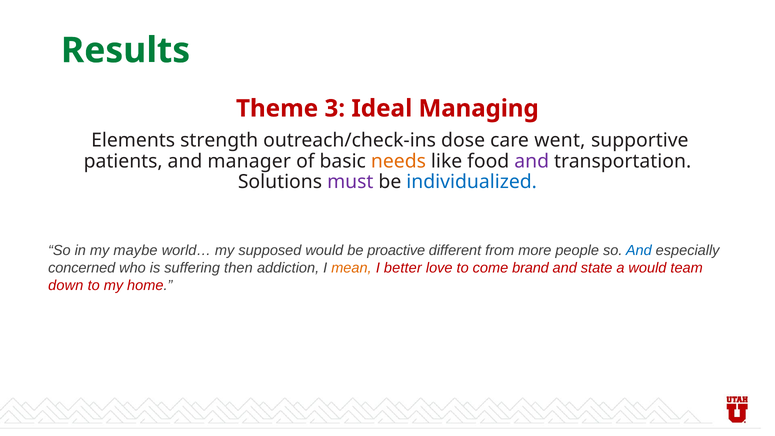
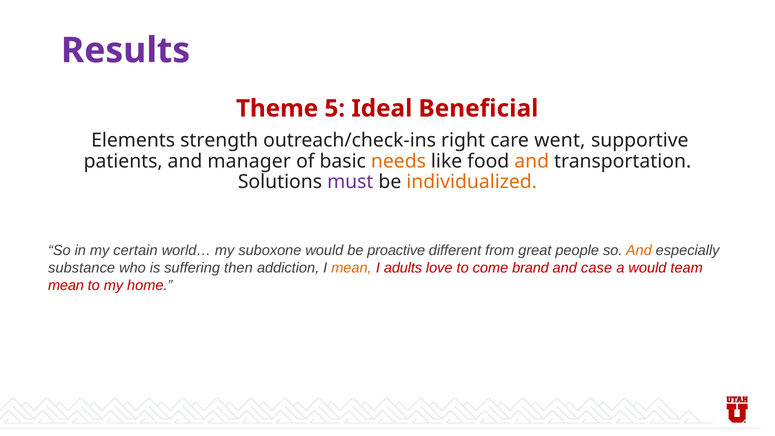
Results colour: green -> purple (126, 50)
3: 3 -> 5 (335, 109)
Managing: Managing -> Beneficial (478, 109)
dose: dose -> right (463, 140)
and colour: purple -> orange (532, 161)
individualized colour: blue -> orange (472, 182)
maybe: maybe -> certain (135, 251)
supposed: supposed -> suboxone (270, 251)
more: more -> great (535, 251)
And colour: blue -> orange (639, 251)
concerned: concerned -> substance (82, 268)
better: better -> adults (403, 268)
state: state -> case (597, 268)
down: down -> mean (66, 285)
